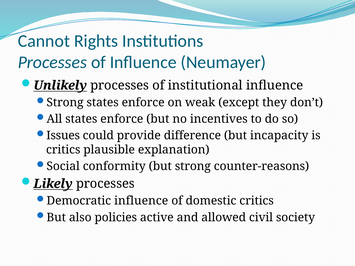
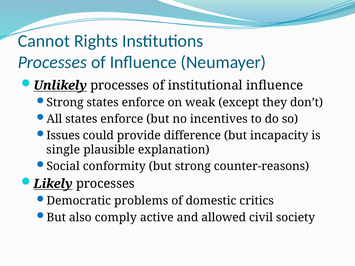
critics: critics -> single (63, 150)
Democratic influence: influence -> problems (141, 201)
policies: policies -> comply (116, 218)
